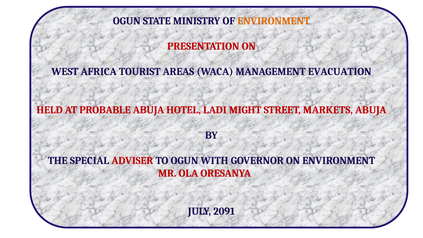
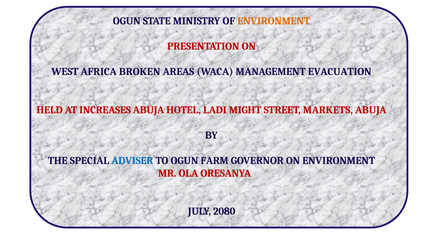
TOURIST: TOURIST -> BROKEN (140, 72)
PROBABLE: PROBABLE -> INCREASES (105, 110)
ADVISER colour: red -> blue (132, 161)
WITH: WITH -> FARM (215, 161)
2091: 2091 -> 2080 (224, 211)
